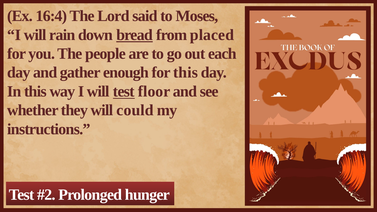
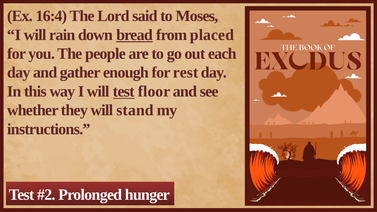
for this: this -> rest (186, 73)
could: could -> stand (135, 110)
